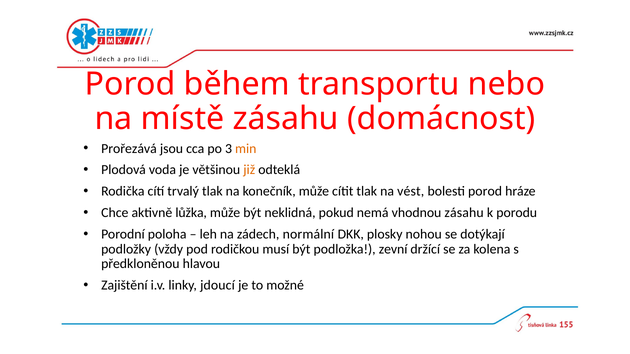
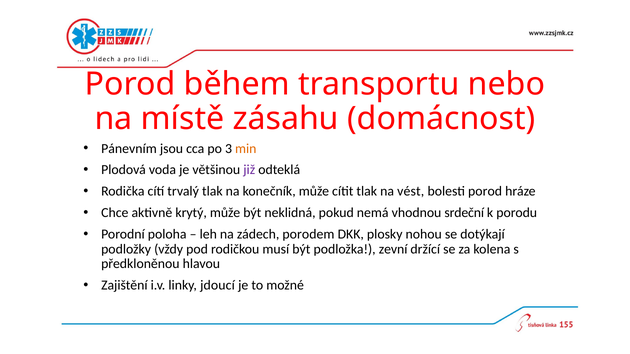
Prořezává: Prořezává -> Pánevním (129, 149)
již colour: orange -> purple (249, 170)
lůžka: lůžka -> krytý (191, 213)
vhodnou zásahu: zásahu -> srdeční (464, 213)
normální: normální -> porodem (308, 234)
